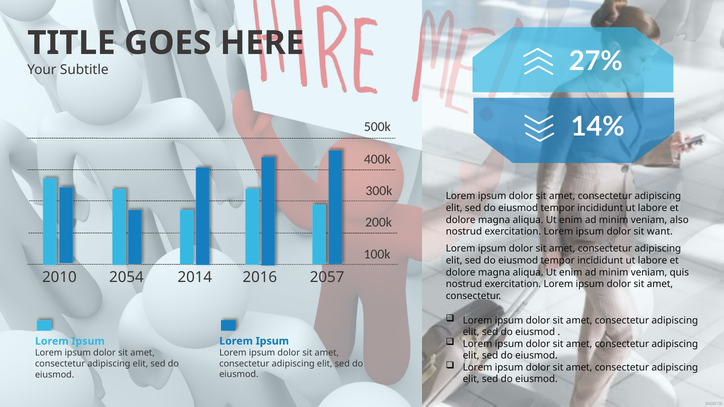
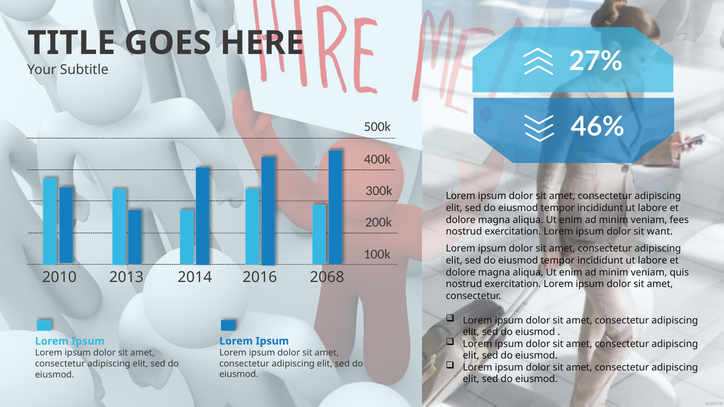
14%: 14% -> 46% (598, 127)
also: also -> fees (679, 220)
2054: 2054 -> 2013 (126, 277)
2057: 2057 -> 2068 (327, 277)
